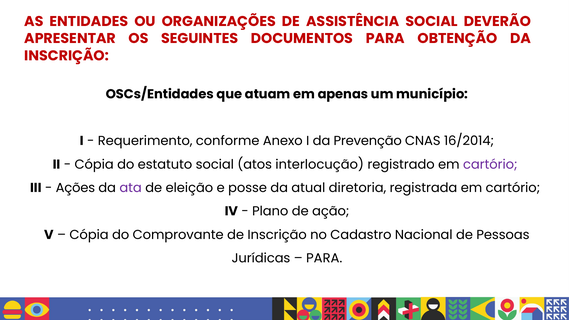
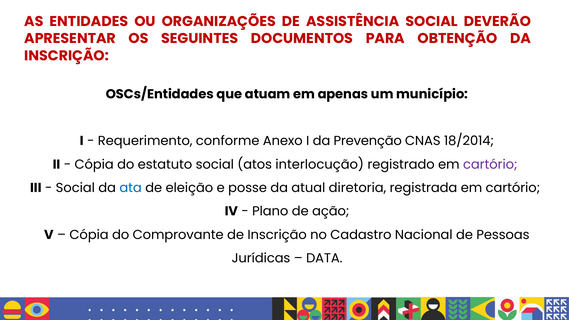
16/2014: 16/2014 -> 18/2014 (469, 141)
Ações: Ações -> Social (75, 188)
ata colour: purple -> blue (131, 188)
PARA: PARA -> DATA (324, 258)
